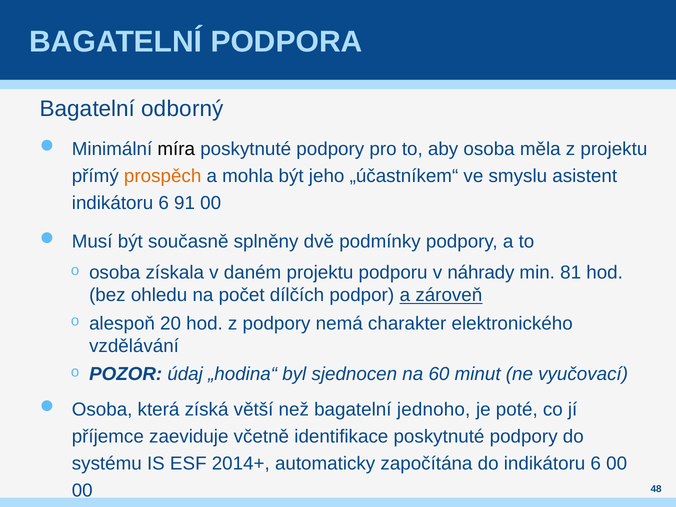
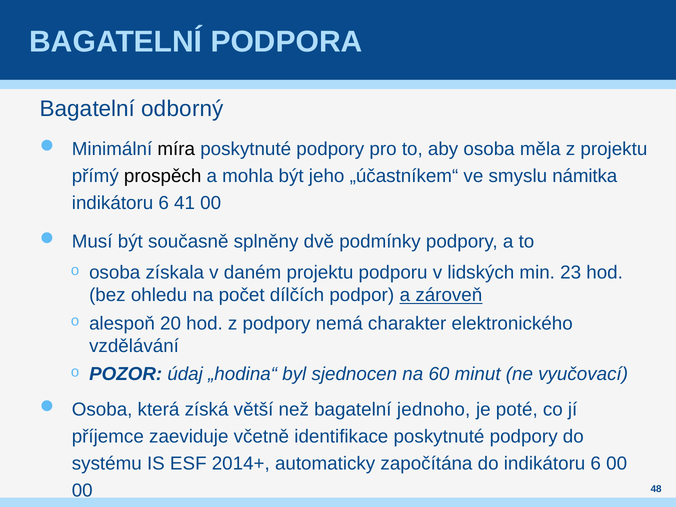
prospěch colour: orange -> black (163, 176)
asistent: asistent -> námitka (585, 176)
91: 91 -> 41 (185, 203)
náhrady: náhrady -> lidských (481, 273)
81: 81 -> 23 (571, 273)
